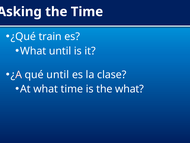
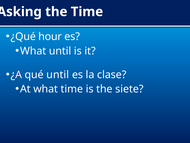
train: train -> hour (50, 37)
the what: what -> siete (129, 89)
